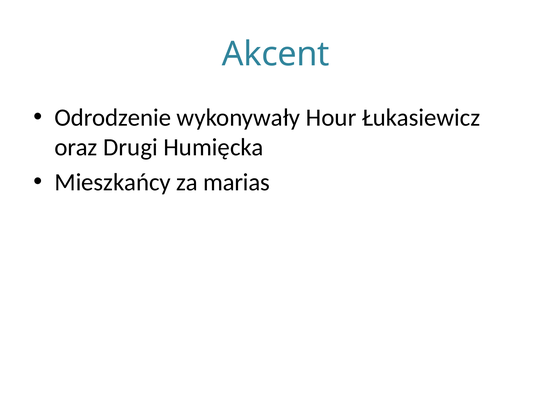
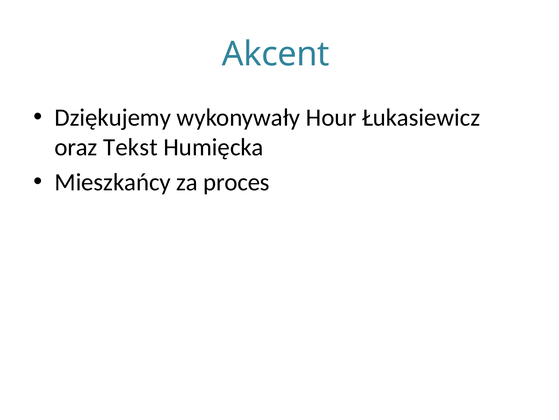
Odrodzenie: Odrodzenie -> Dziękujemy (113, 117)
Drugi: Drugi -> Tekst (130, 147)
marias: marias -> proces (236, 182)
